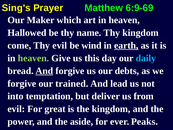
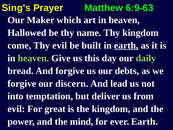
6:9-69: 6:9-69 -> 6:9-63 (139, 8)
wind: wind -> built (91, 45)
daily colour: light blue -> light green (146, 58)
And underline: present -> none (44, 71)
trained: trained -> discern (72, 83)
aside: aside -> mind (82, 121)
ever Peaks: Peaks -> Earth (144, 121)
